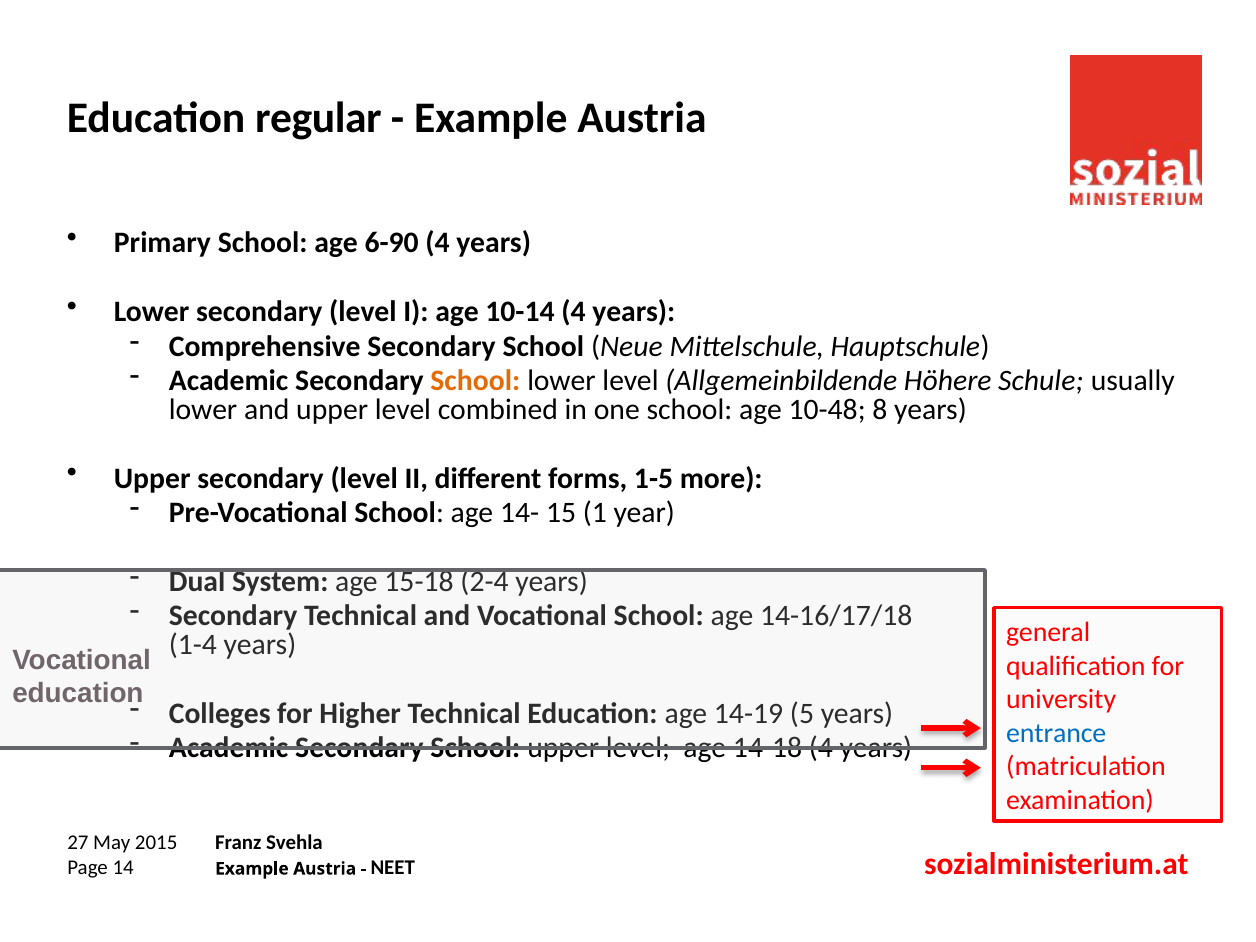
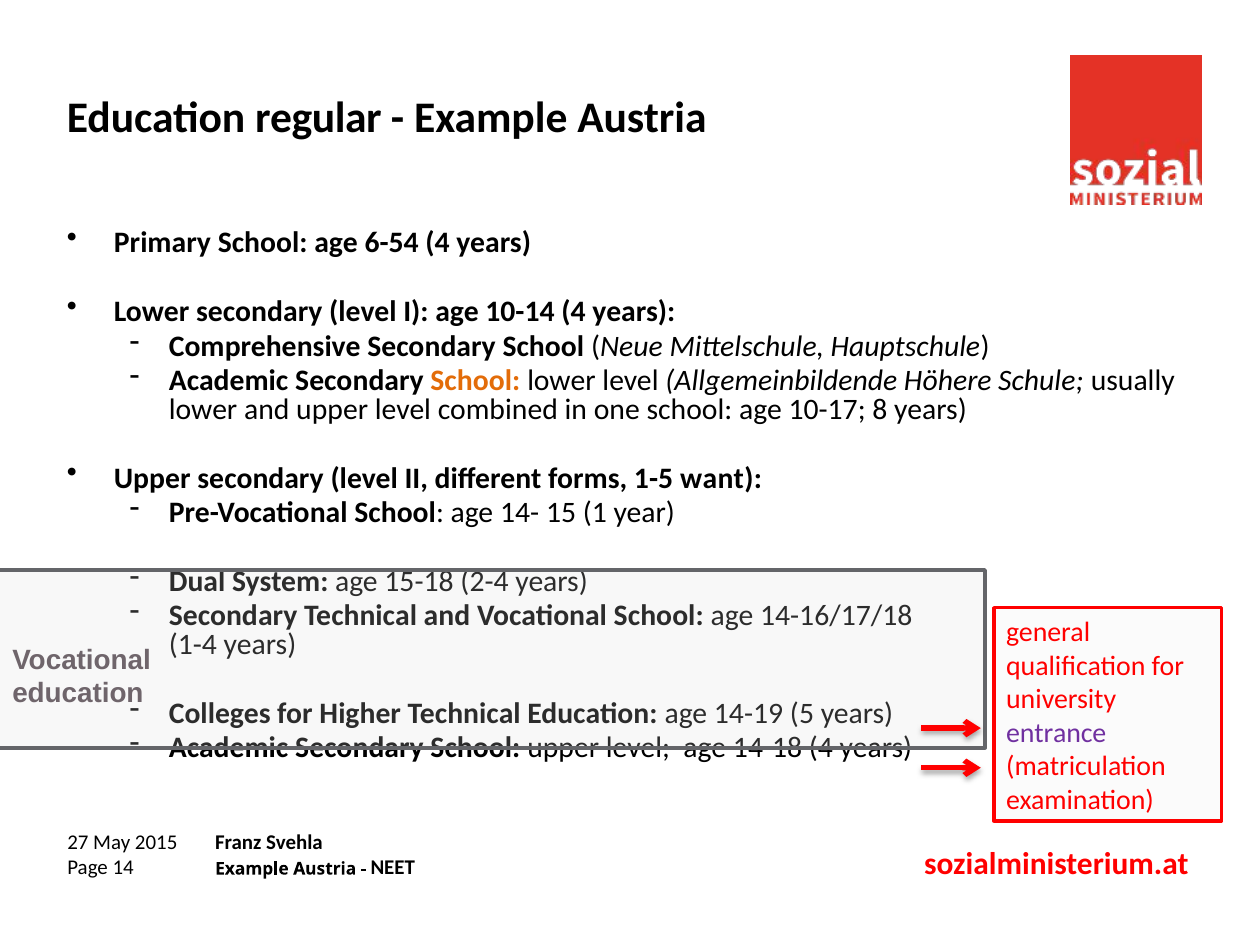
6-90: 6-90 -> 6-54 (392, 243)
10-48: 10-48 -> 10-17 (827, 409)
more: more -> want (721, 478)
entrance colour: blue -> purple (1056, 733)
